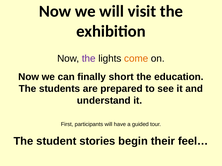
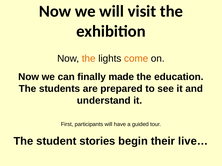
the colour: purple -> orange (89, 59)
short: short -> made (121, 77)
feel…: feel… -> live… (193, 142)
